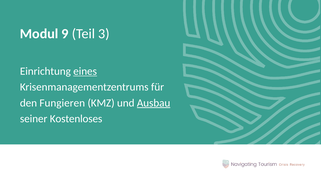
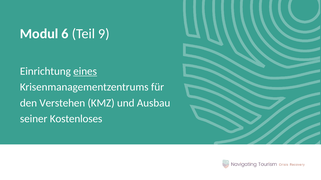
9: 9 -> 6 (65, 34)
3: 3 -> 9 (104, 34)
Fungieren: Fungieren -> Verstehen (62, 103)
Ausbau underline: present -> none (154, 103)
